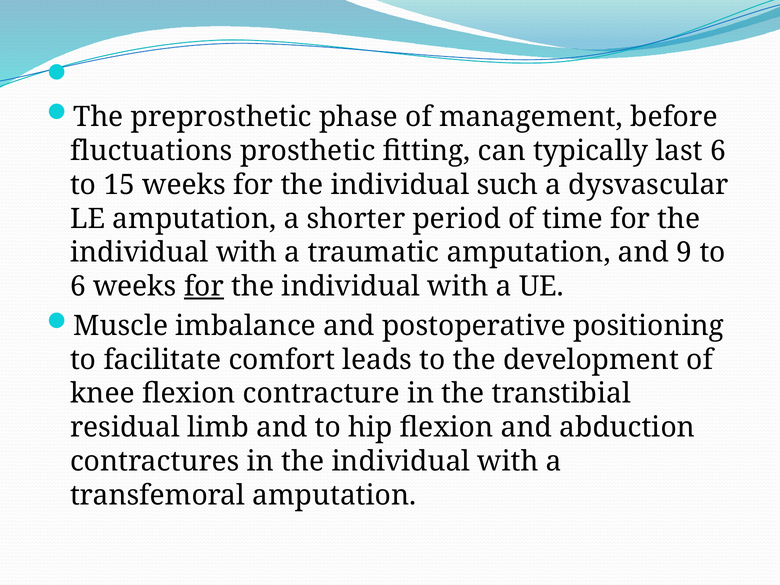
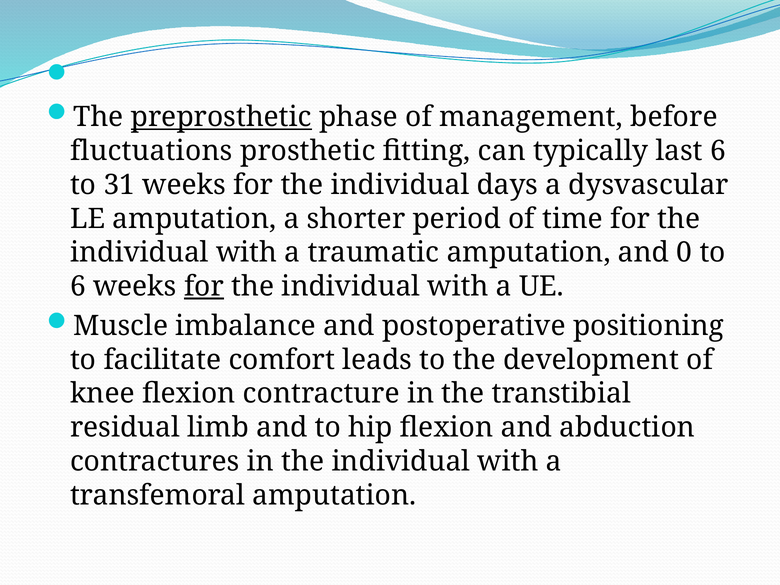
preprosthetic underline: none -> present (221, 117)
15: 15 -> 31 (119, 185)
such: such -> days (507, 185)
9: 9 -> 0 (684, 253)
